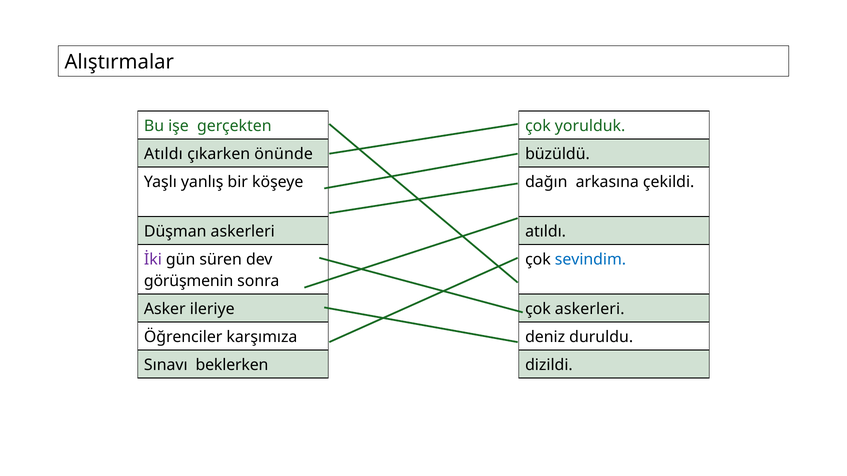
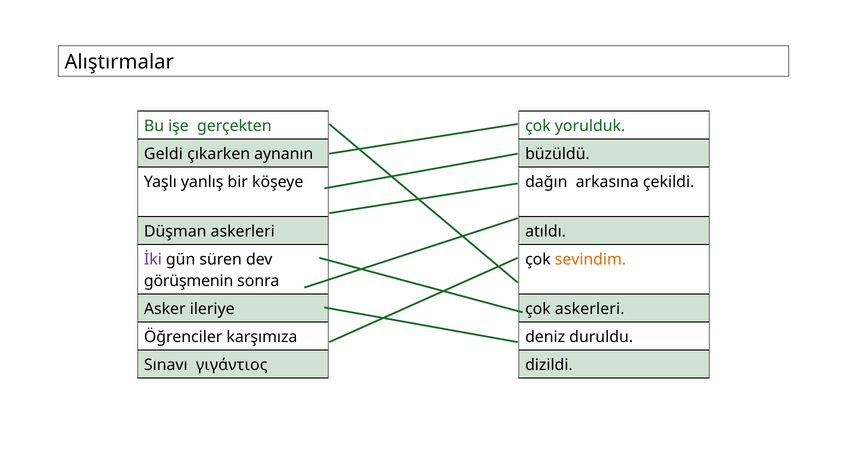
Atıldı: Atıldı -> Geldi (163, 154)
önünde: önünde -> aynanın (284, 154)
sevindim colour: blue -> orange (590, 260)
beklerken: beklerken -> γιγάντιος (232, 365)
